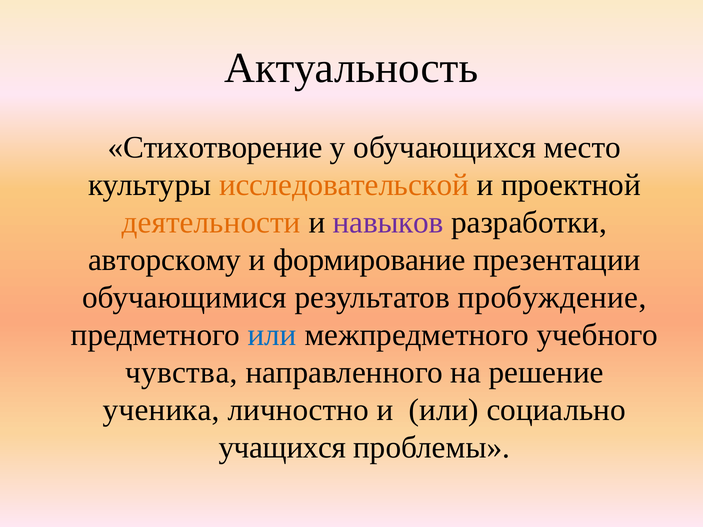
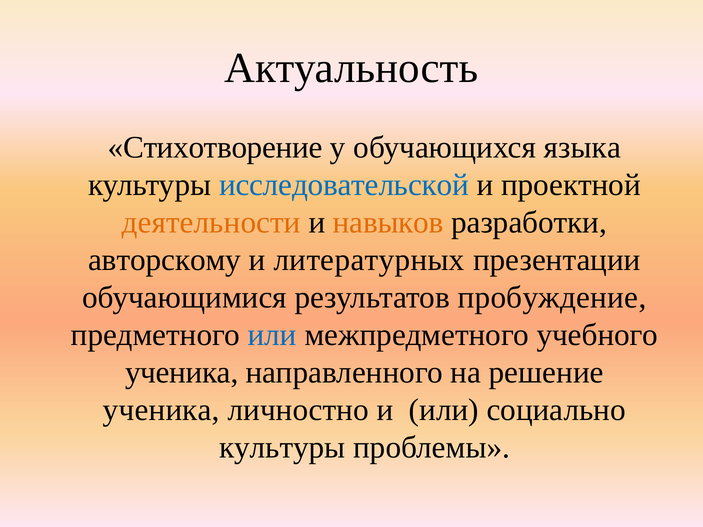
место: место -> языка (582, 148)
исследовательской colour: orange -> blue (344, 185)
навыков colour: purple -> orange (388, 223)
формирование: формирование -> литературных (369, 260)
чувства: чувства -> ученика (182, 373)
учащихся: учащихся -> культуры (282, 448)
